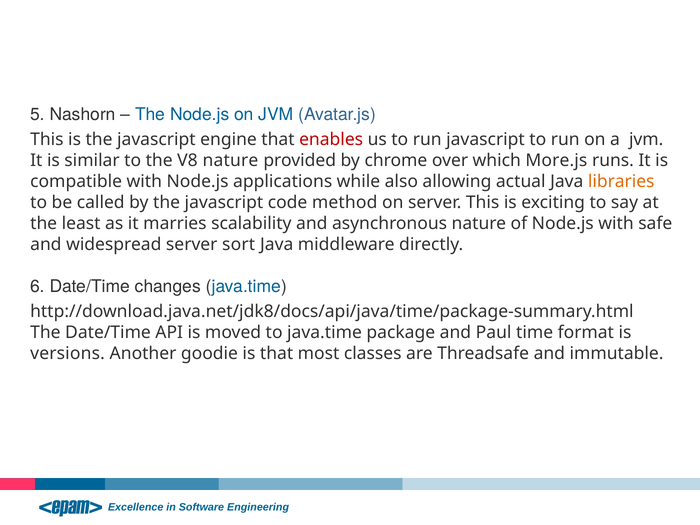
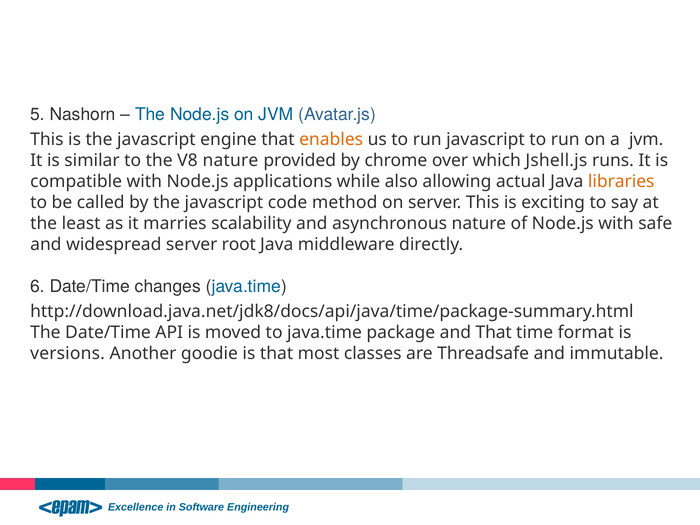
enables colour: red -> orange (331, 139)
More.js: More.js -> Jshell.js (556, 160)
sort: sort -> root (239, 244)
and Paul: Paul -> That (494, 332)
